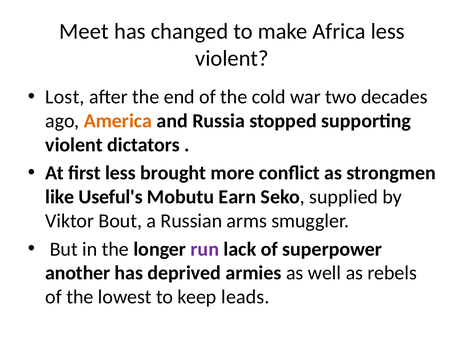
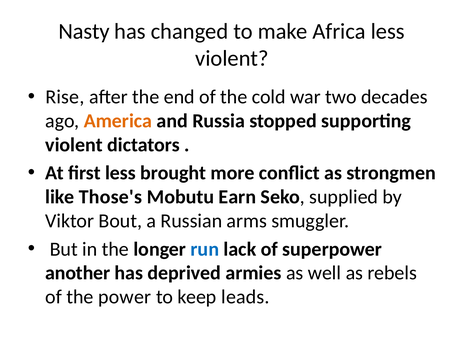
Meet: Meet -> Nasty (84, 31)
Lost: Lost -> Rise (65, 97)
Useful's: Useful's -> Those's (110, 197)
run colour: purple -> blue (205, 249)
lowest: lowest -> power (125, 297)
